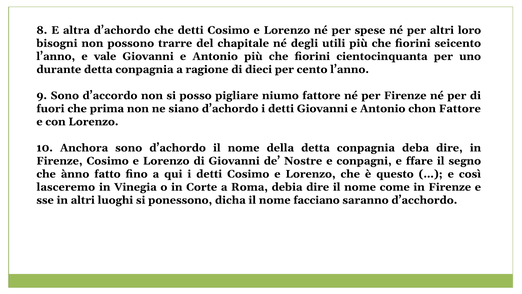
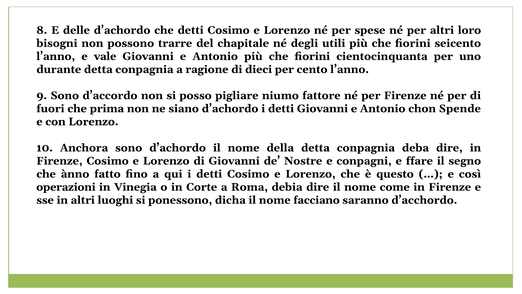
altra: altra -> delle (76, 30)
chon Fattore: Fattore -> Spende (460, 108)
lasceremo: lasceremo -> operazioni (66, 187)
